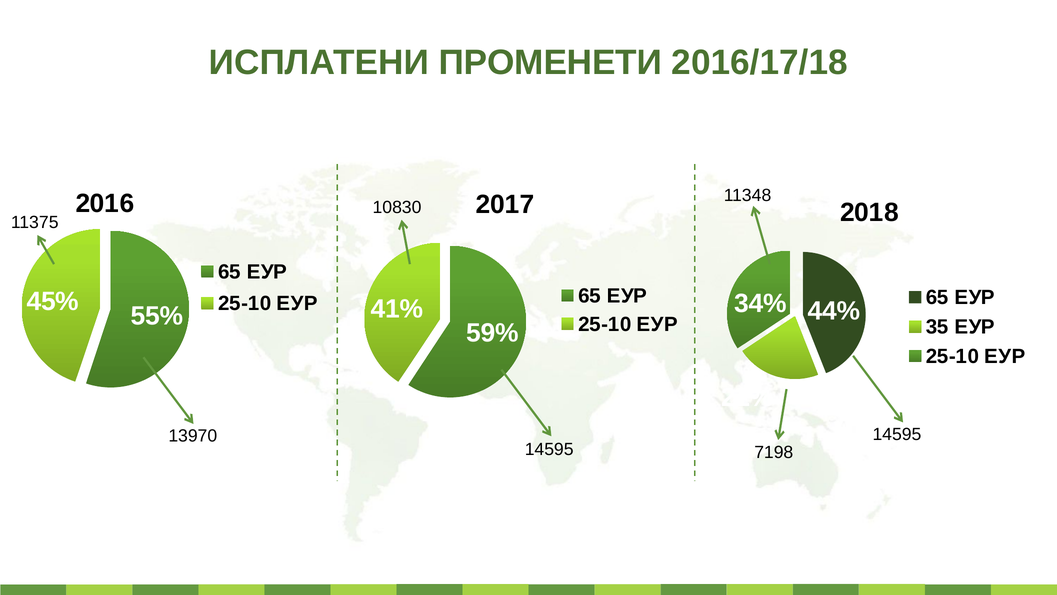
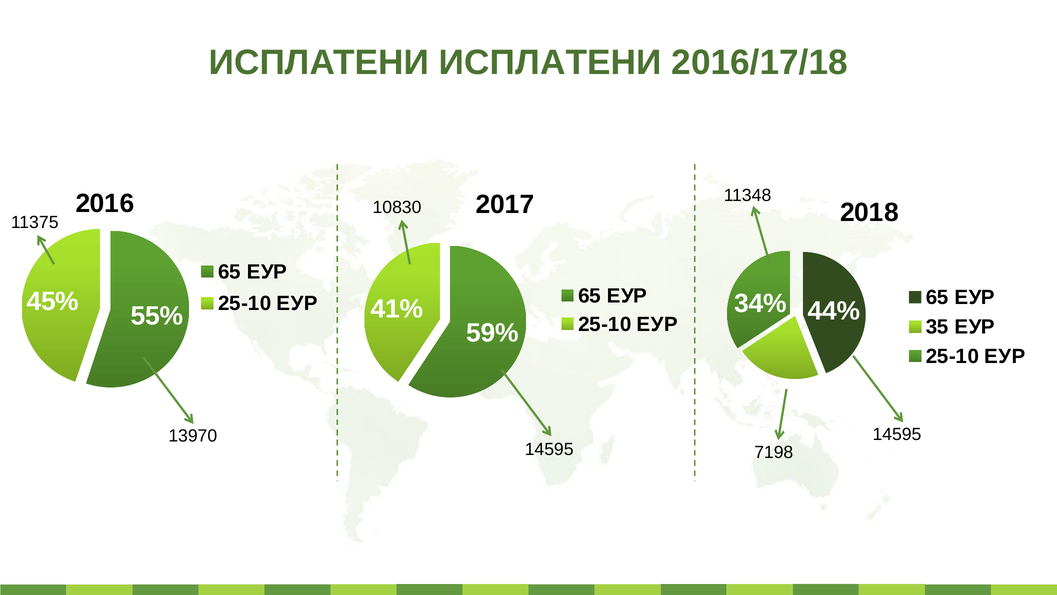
ИСПЛАТЕНИ ПРОМЕНЕТИ: ПРОМЕНЕТИ -> ИСПЛАТЕНИ (550, 62)
